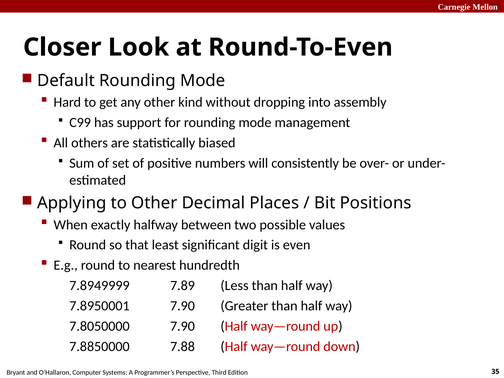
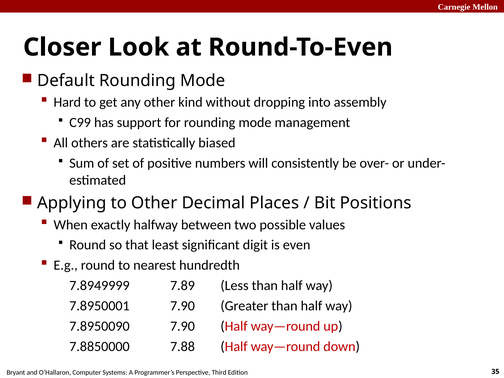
7.8050000: 7.8050000 -> 7.8950090 (99, 326)
